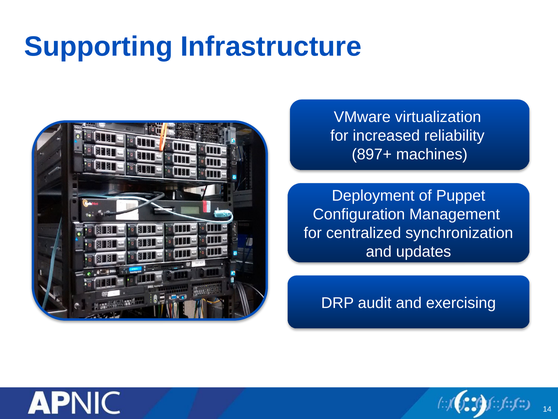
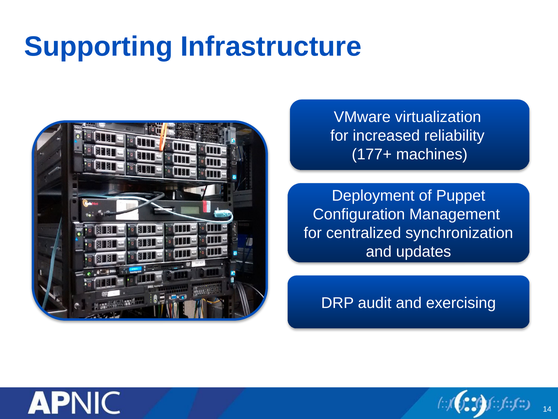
897+: 897+ -> 177+ (372, 154)
